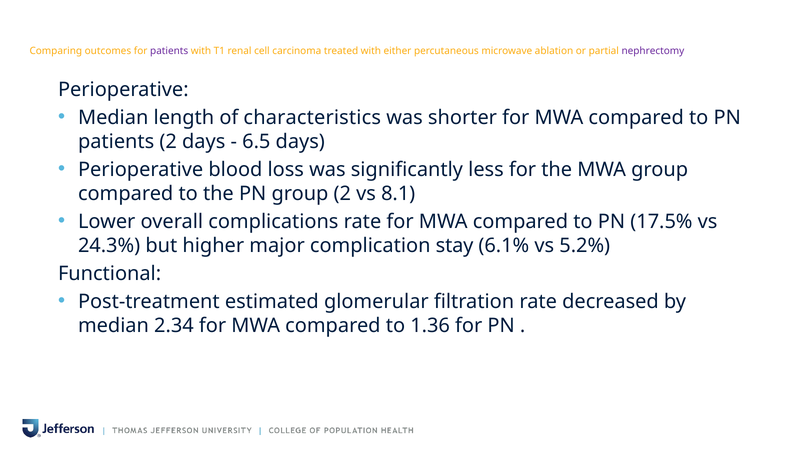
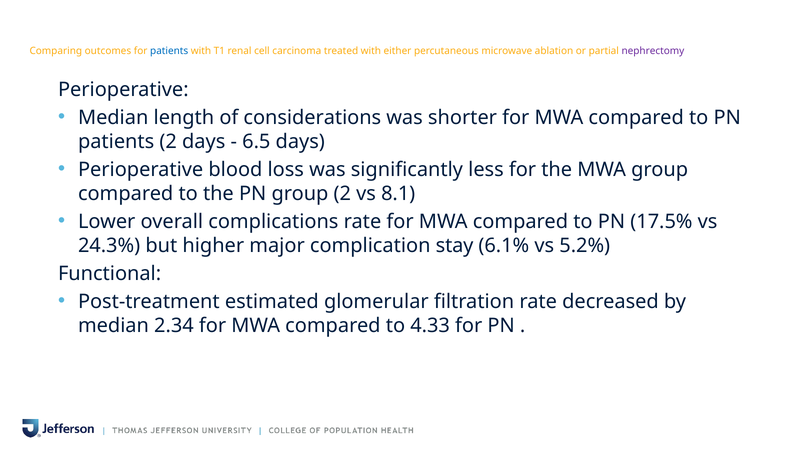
patients colour: purple -> blue (169, 51)
characteristics: characteristics -> considerations (312, 117)
1.36: 1.36 -> 4.33 (430, 325)
